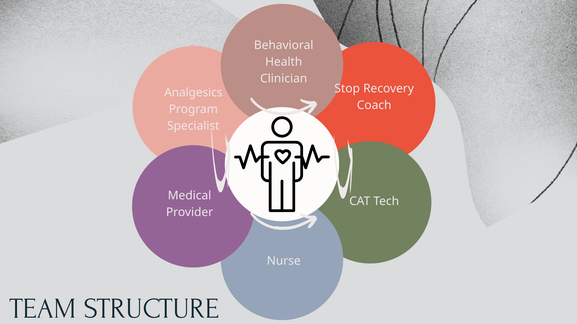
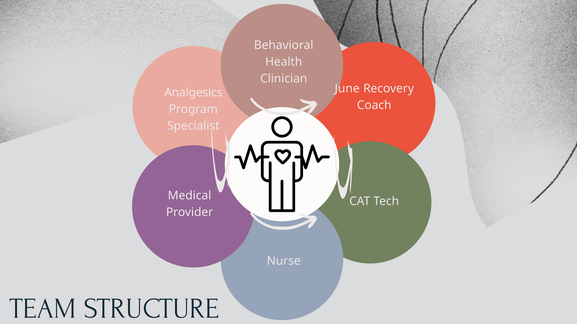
Stop: Stop -> June (347, 89)
